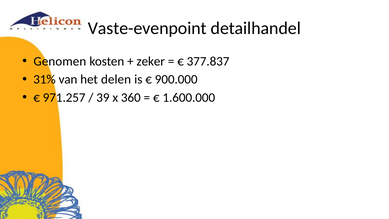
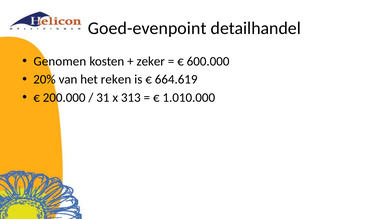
Vaste-evenpoint: Vaste-evenpoint -> Goed-evenpoint (147, 28)
377.837: 377.837 -> 600.000 (208, 61)
31%: 31% -> 20% (45, 79)
delen: delen -> reken (116, 79)
900.000: 900.000 -> 664.619 (176, 79)
971.257: 971.257 -> 200.000 (64, 98)
39: 39 -> 31 (103, 98)
360: 360 -> 313 (131, 98)
1.600.000: 1.600.000 -> 1.010.000 (189, 98)
